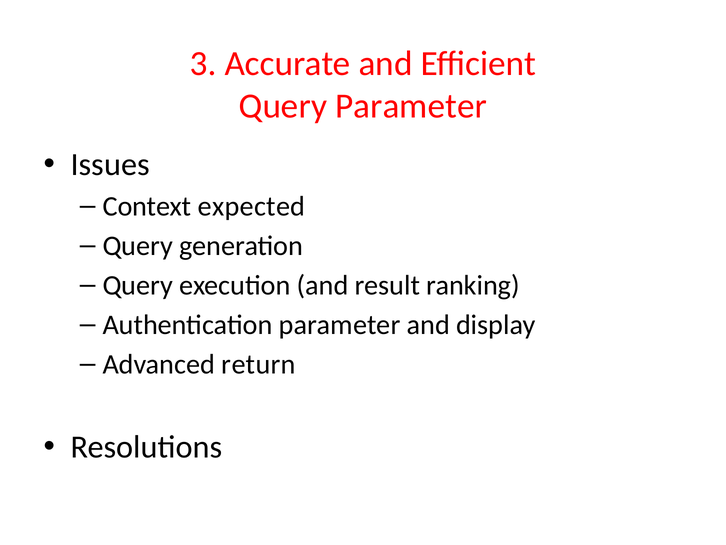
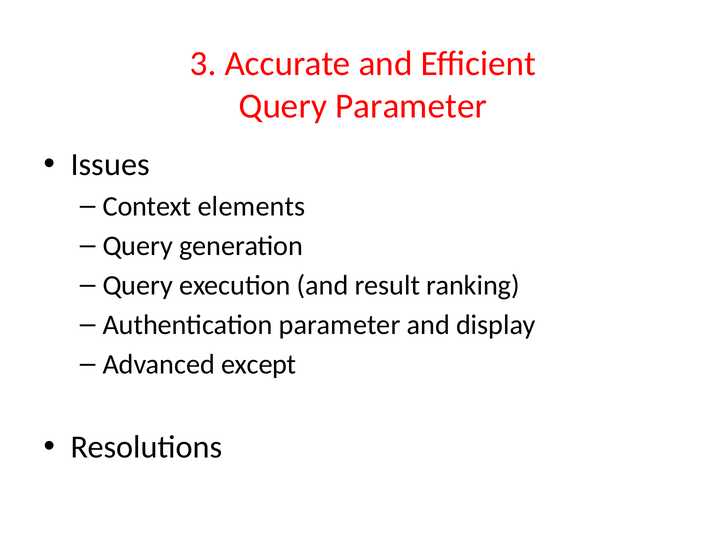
expected: expected -> elements (252, 206)
return: return -> except (259, 364)
